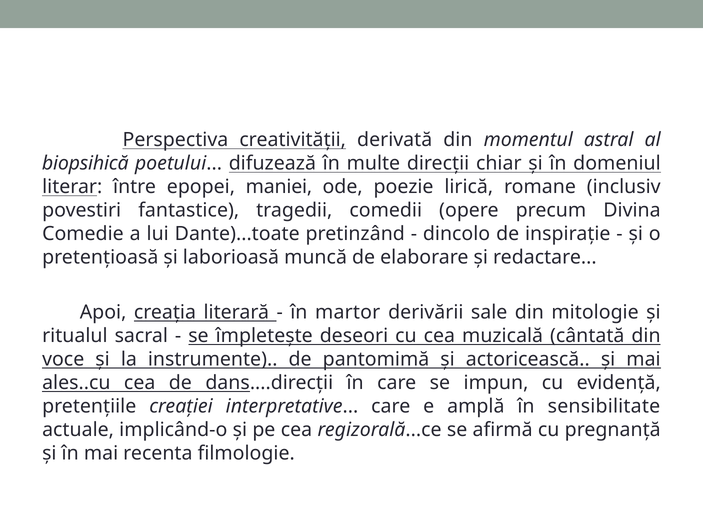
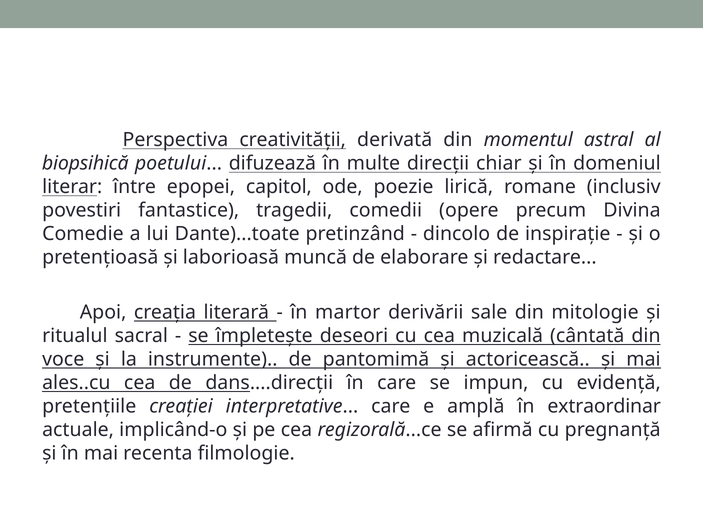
maniei: maniei -> capitol (279, 187)
sensibilitate: sensibilitate -> extraordinar (604, 406)
